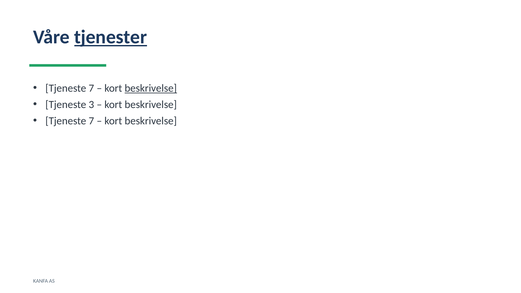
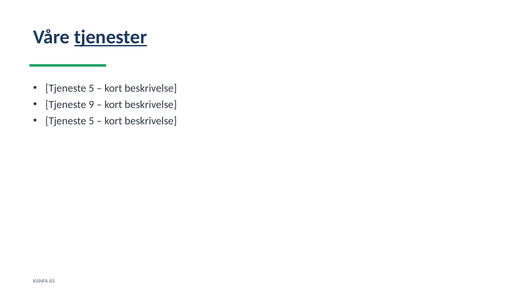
7: 7 -> 5 (91, 88)
beskrivelse underline: present -> none (151, 88)
3: 3 -> 9 (91, 105)
7: 7 -> 5 (91, 121)
